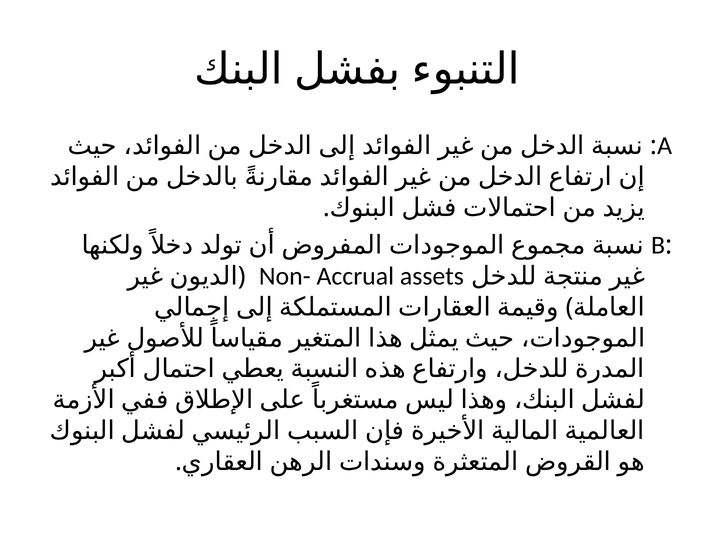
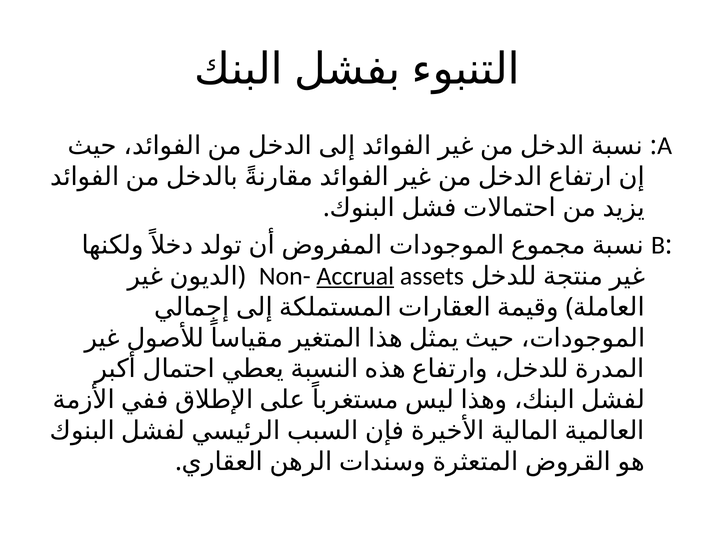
Accrual underline: none -> present (355, 276)
